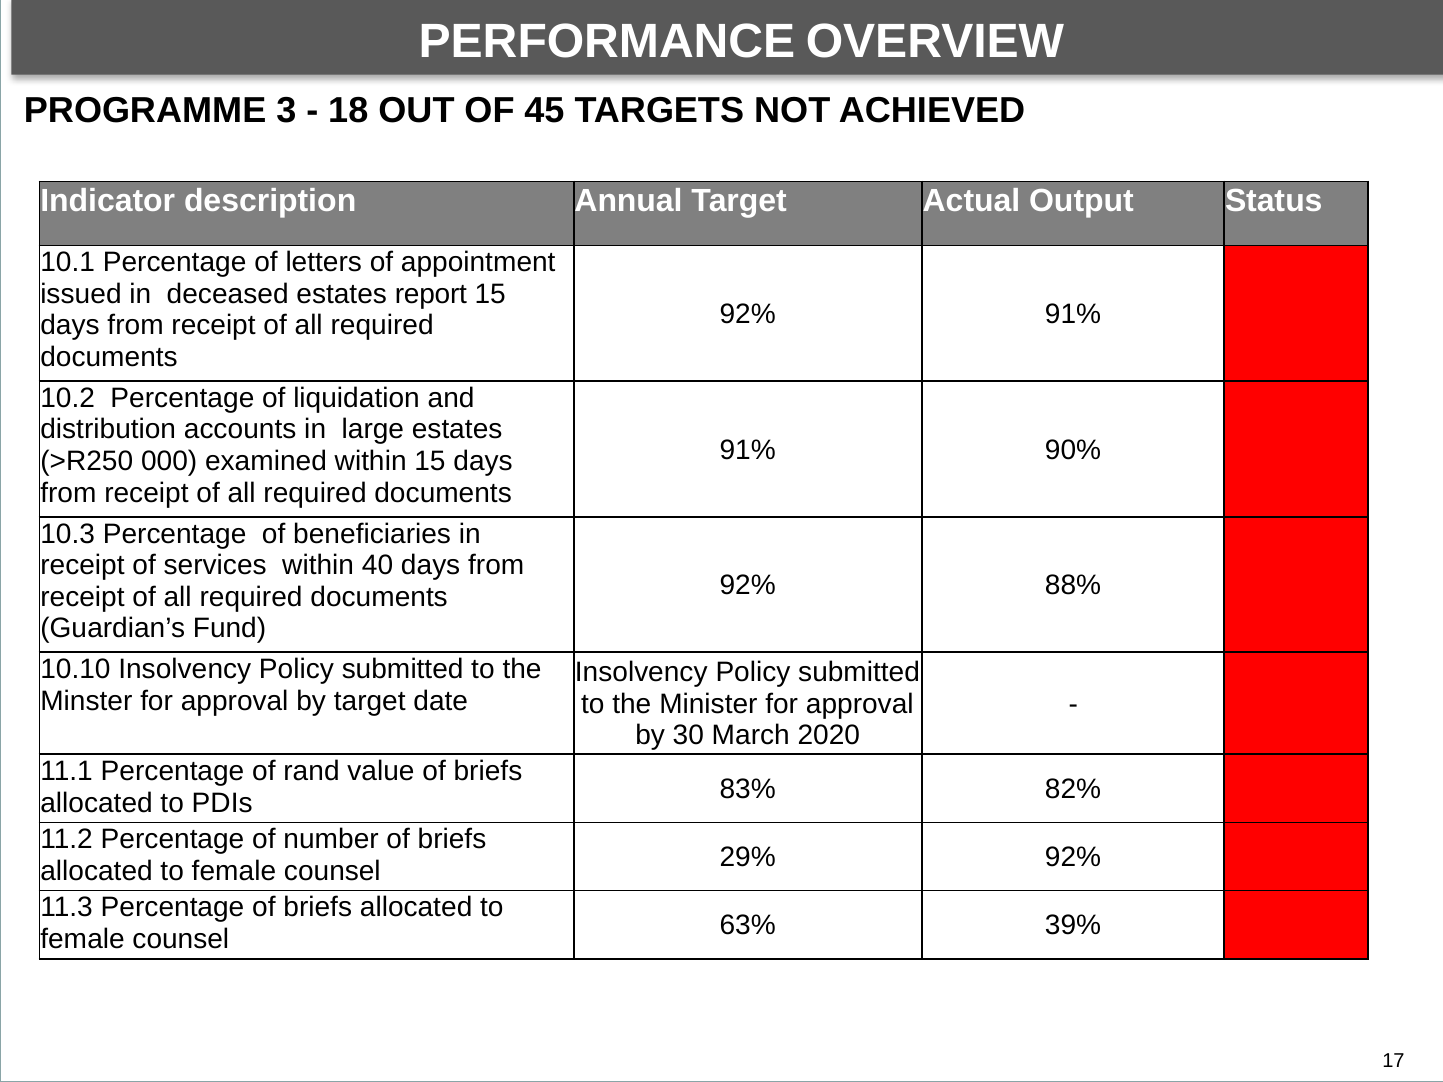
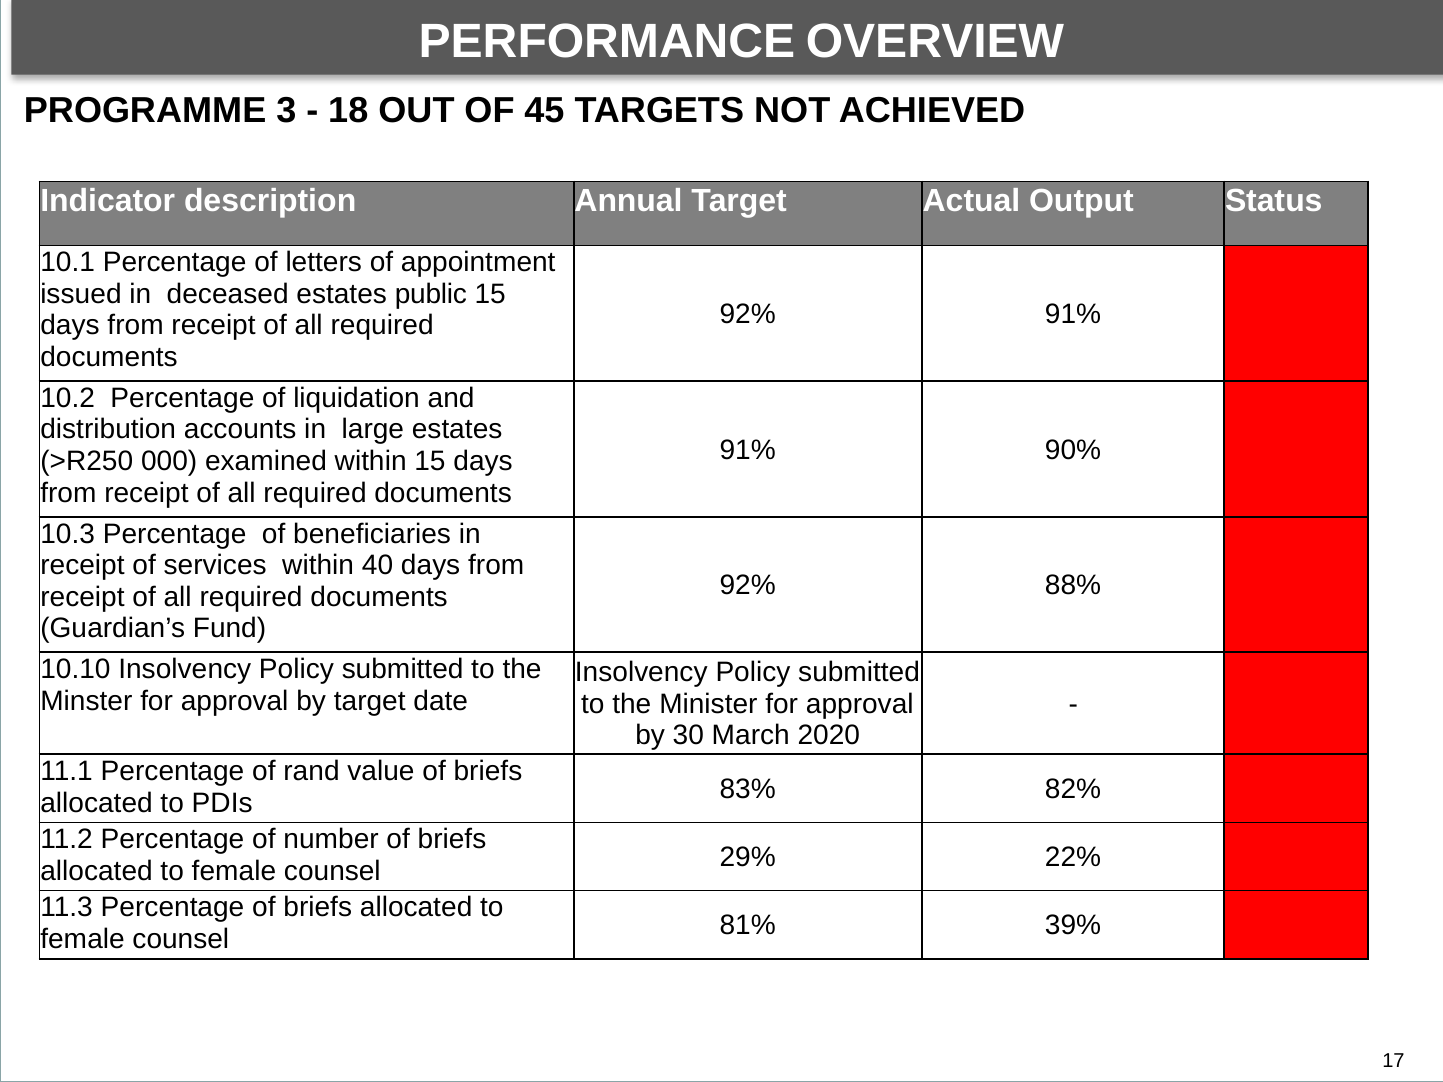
report: report -> public (431, 294)
29% 92%: 92% -> 22% (1073, 858)
63%: 63% -> 81% (748, 926)
